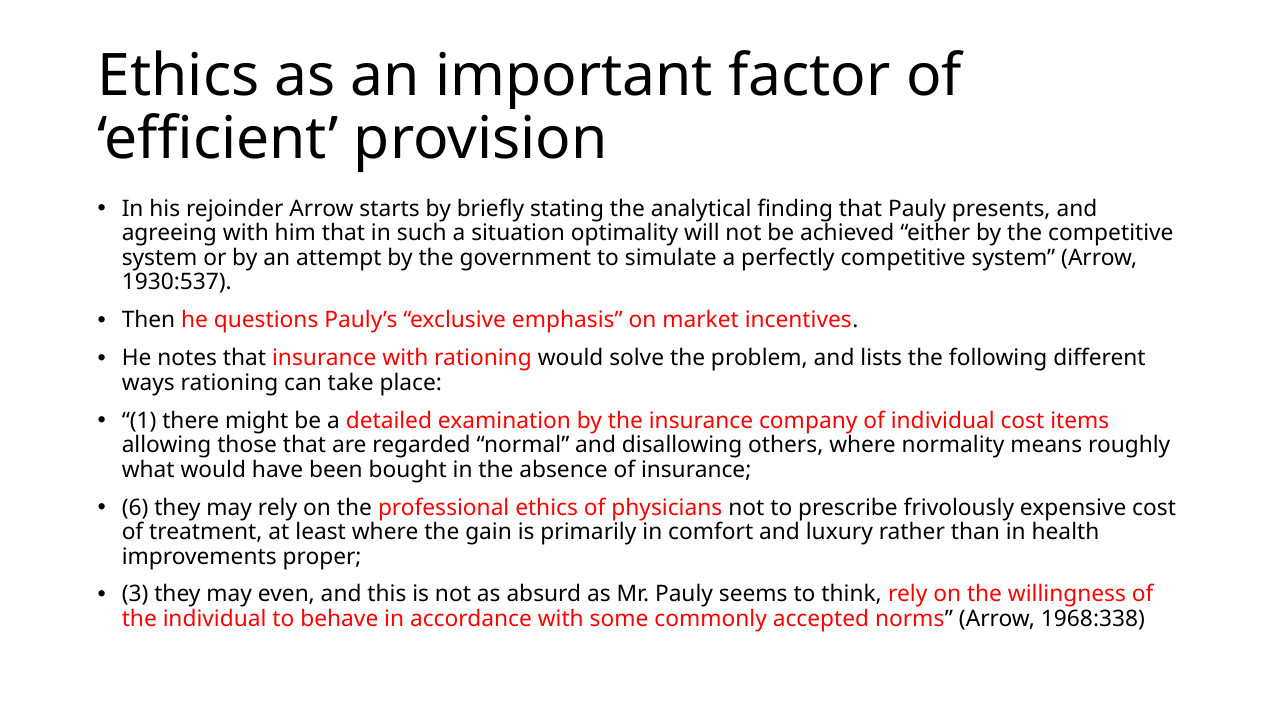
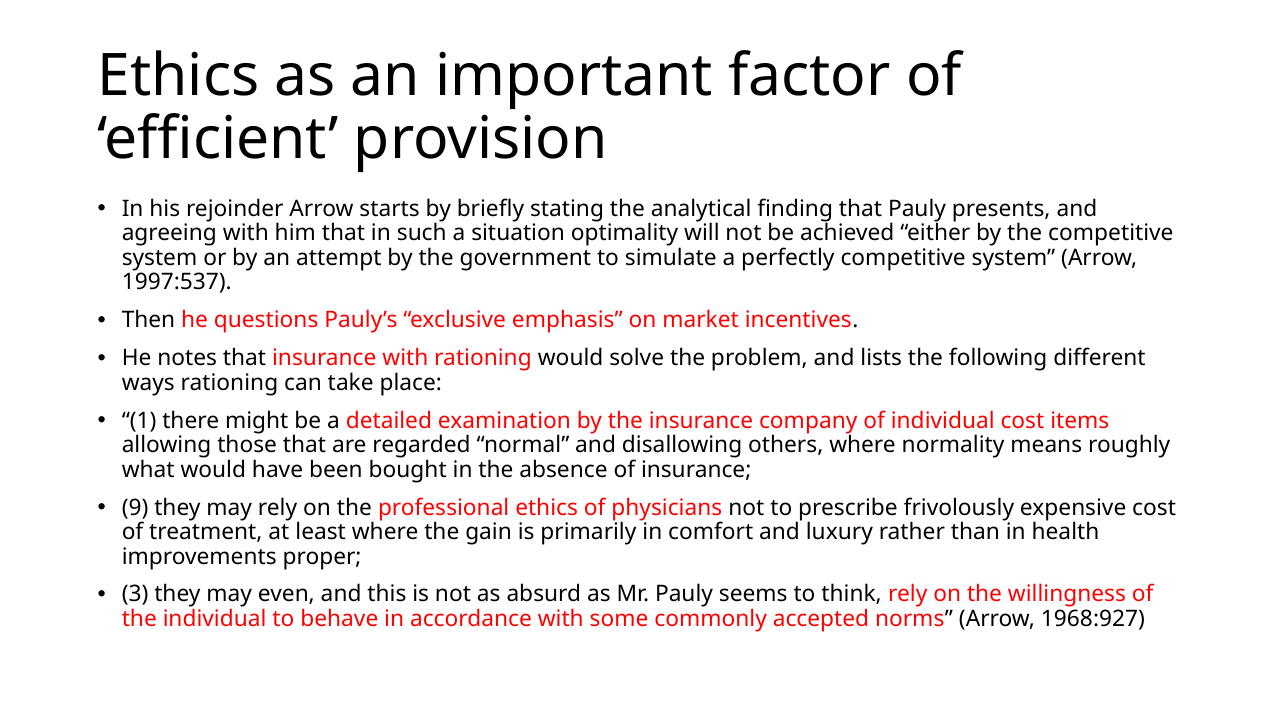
1930:537: 1930:537 -> 1997:537 (177, 282)
6: 6 -> 9 (135, 508)
1968:338: 1968:338 -> 1968:927 (1093, 619)
